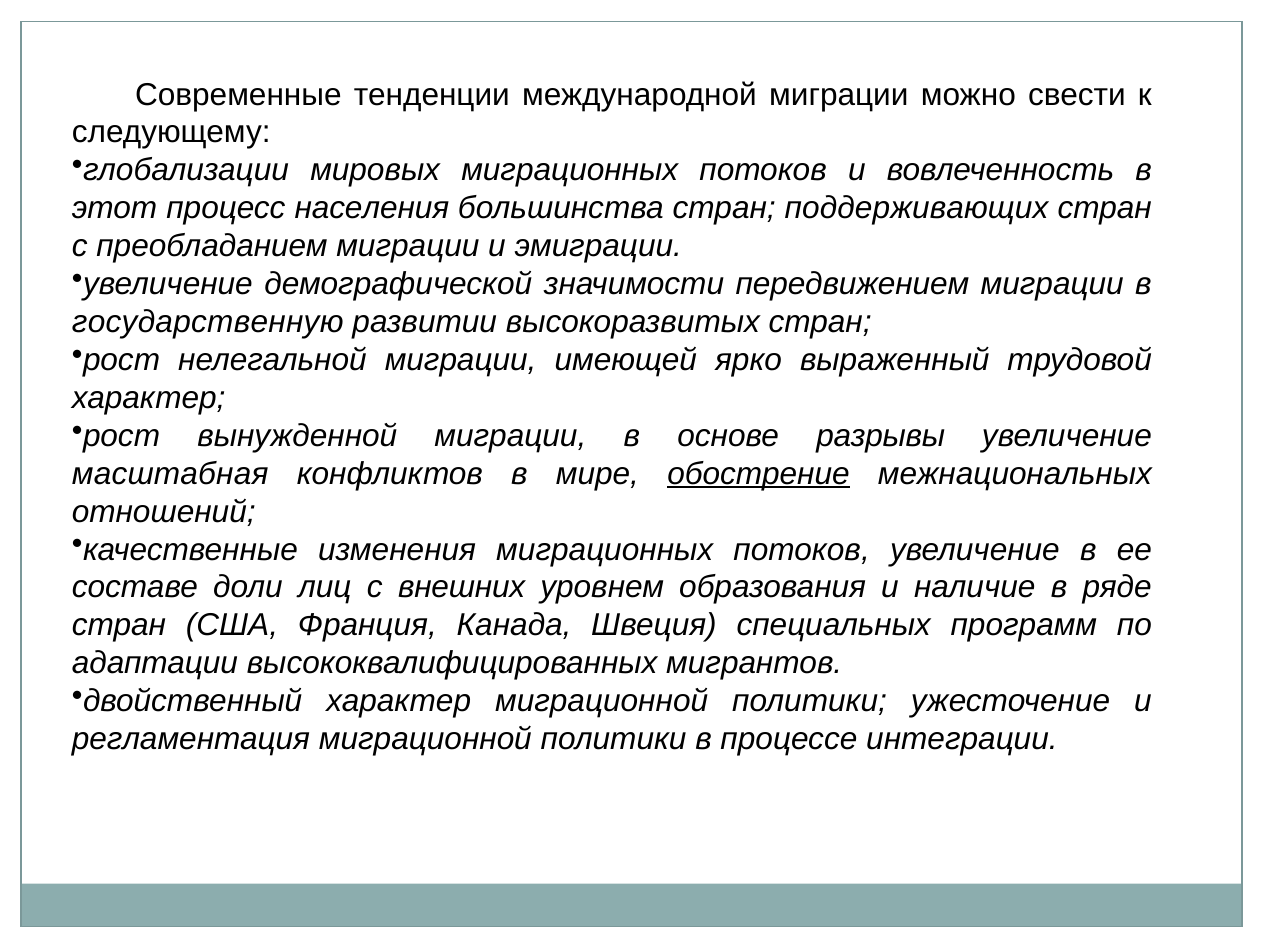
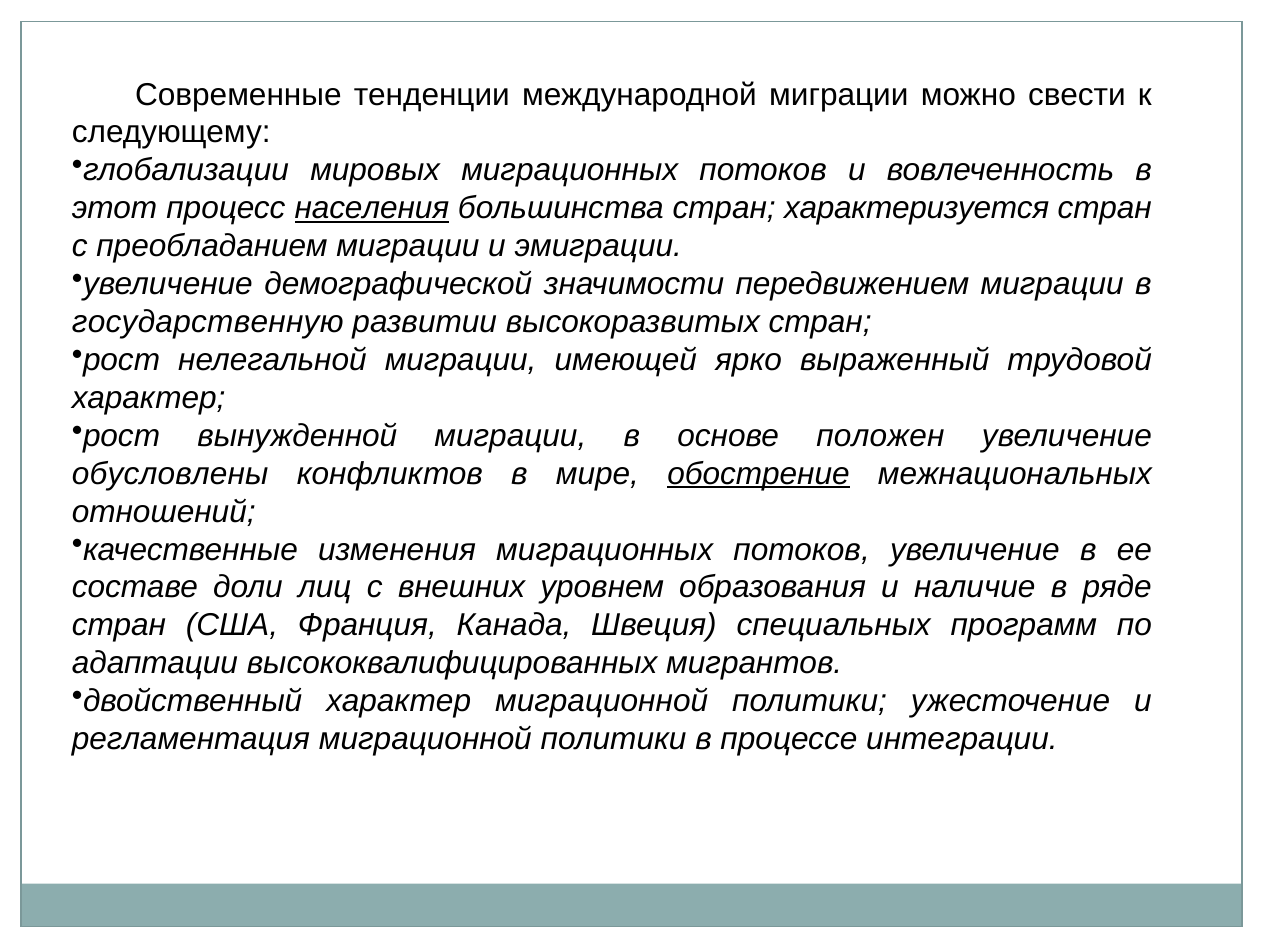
населения underline: none -> present (372, 208)
поддерживающих: поддерживающих -> характеризуется (917, 208)
разрывы: разрывы -> положен (880, 436)
масштабная: масштабная -> обусловлены (170, 474)
